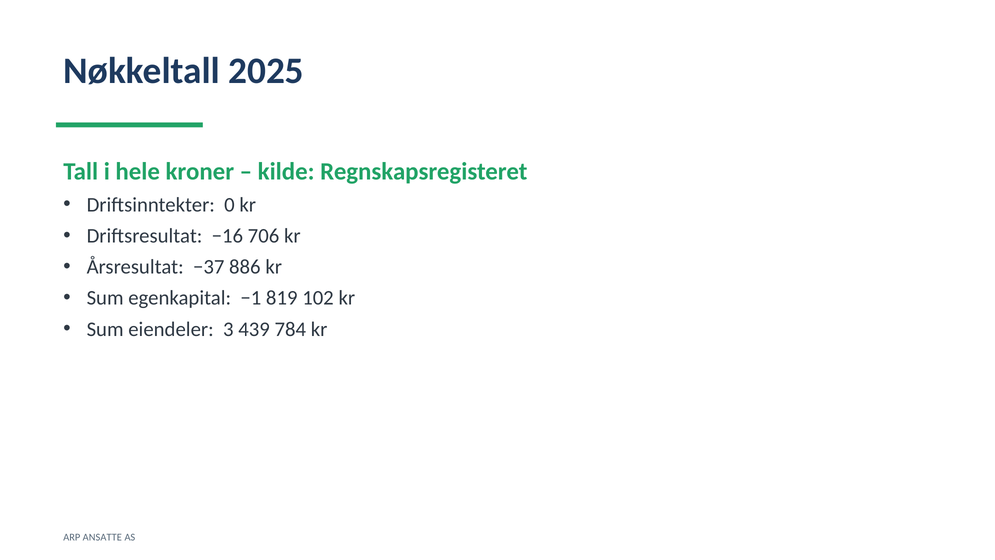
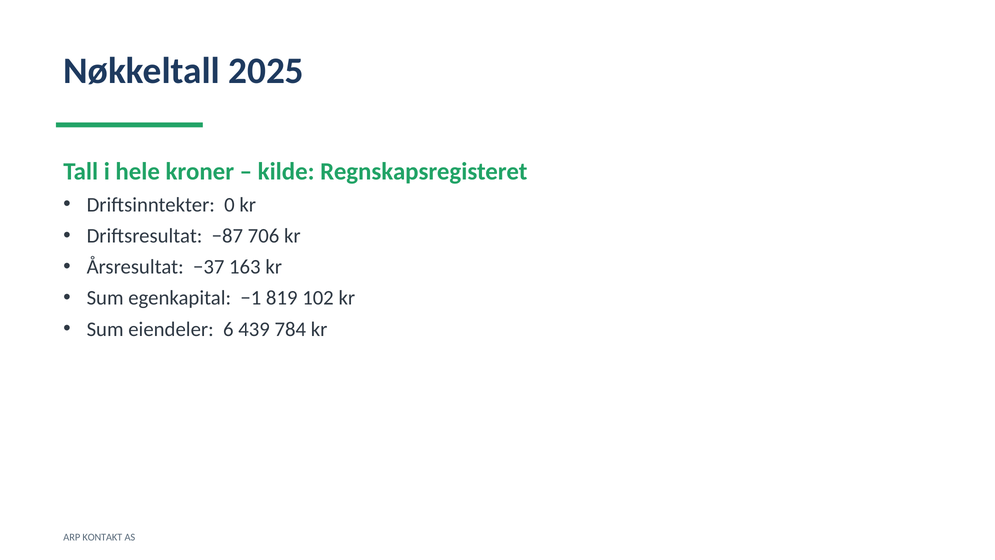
−16: −16 -> −87 (227, 236)
886: 886 -> 163 (245, 267)
3: 3 -> 6 (228, 329)
ANSATTE: ANSATTE -> KONTAKT (102, 537)
